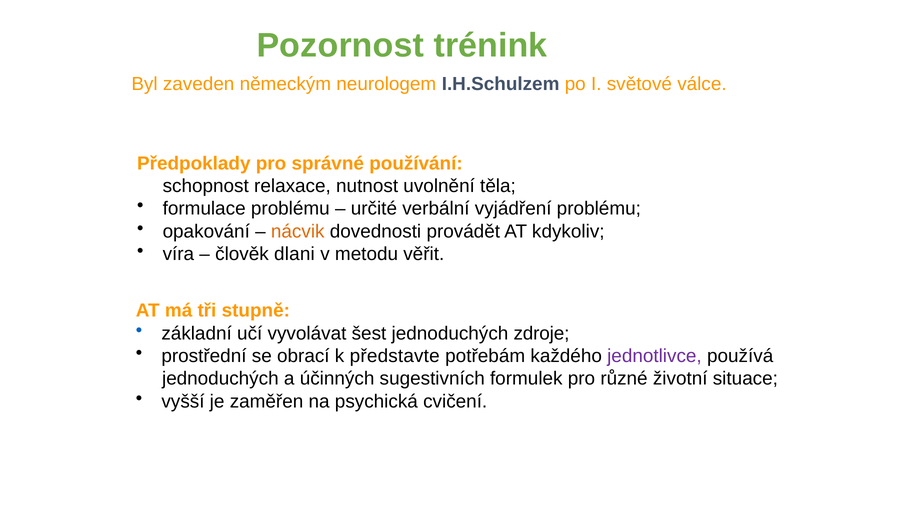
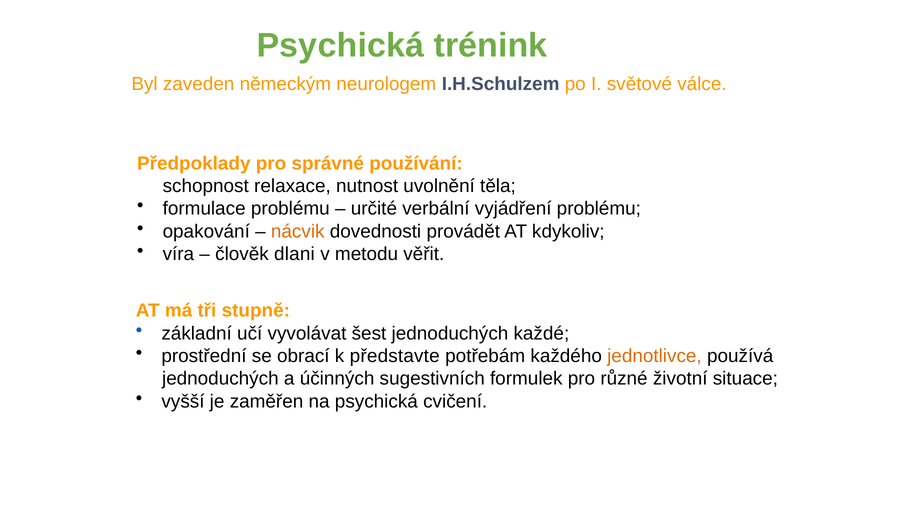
Pozornost: Pozornost -> Psychická (340, 45)
zdroje: zdroje -> každé (541, 333)
jednotlivce colour: purple -> orange (654, 356)
